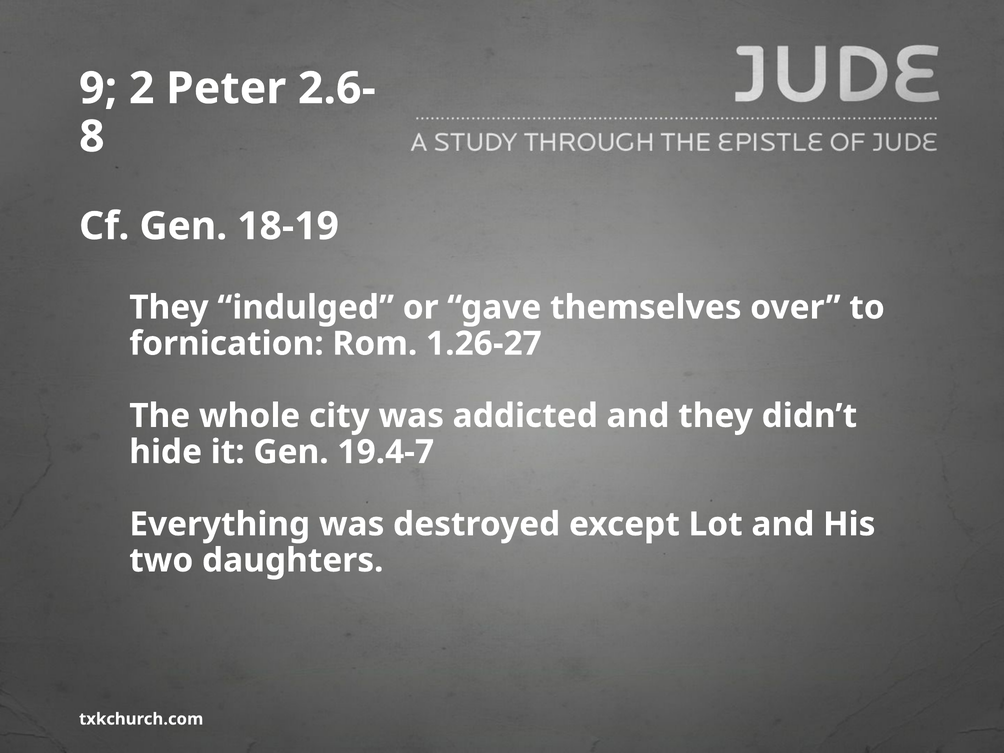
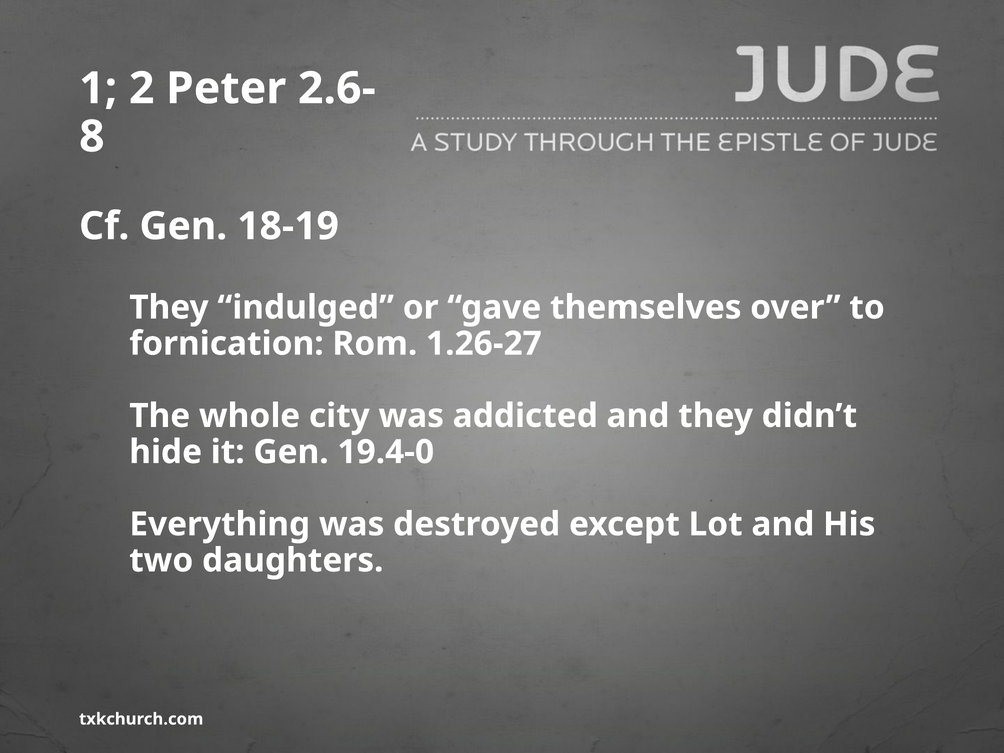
9: 9 -> 1 (98, 88)
19.4-7: 19.4-7 -> 19.4-0 (386, 452)
